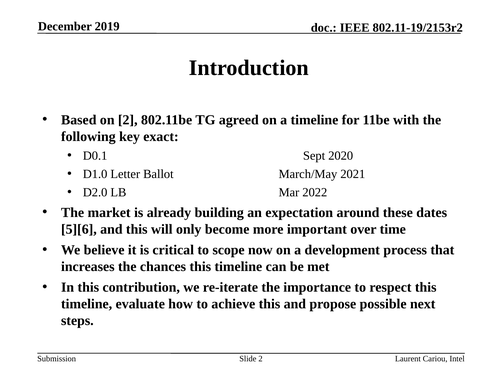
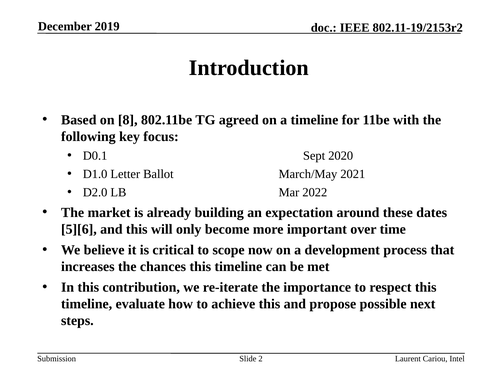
on 2: 2 -> 8 (128, 120)
exact: exact -> focus (161, 136)
